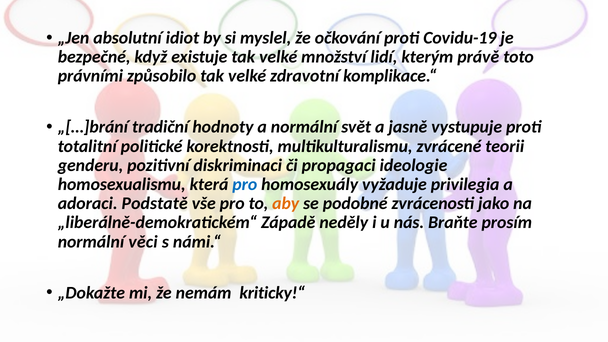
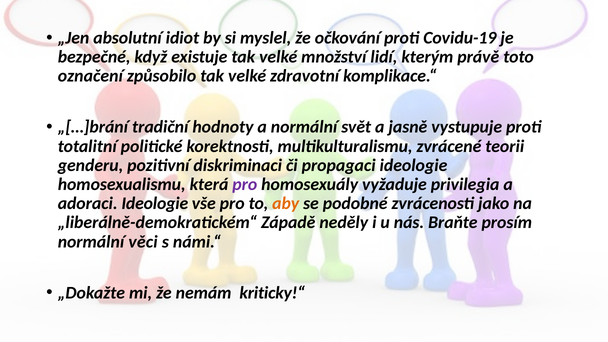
právními: právními -> označení (90, 76)
pro colour: blue -> purple (245, 184)
adoraci Podstatě: Podstatě -> Ideologie (155, 204)
